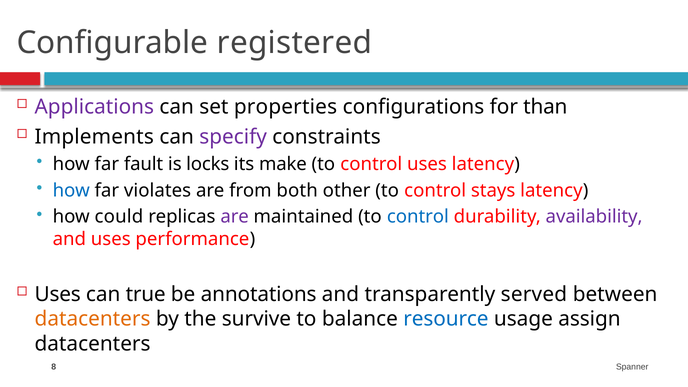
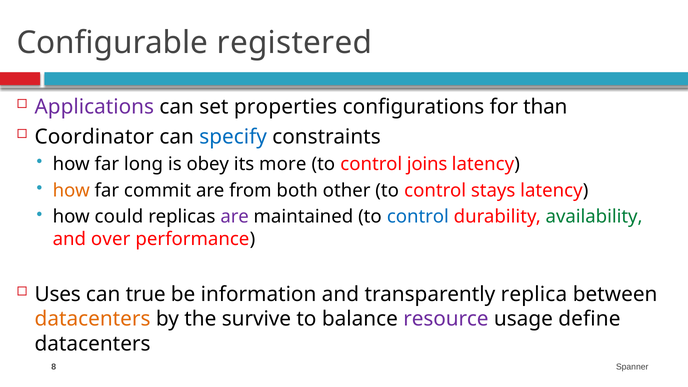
Implements: Implements -> Coordinator (94, 137)
specify colour: purple -> blue (233, 137)
fault: fault -> long (143, 164)
locks: locks -> obey (208, 164)
make: make -> more (283, 164)
control uses: uses -> joins (427, 164)
how colour: blue -> orange (71, 190)
violates: violates -> commit (158, 190)
availability colour: purple -> green (594, 217)
and uses: uses -> over (111, 239)
annotations: annotations -> information (259, 294)
served: served -> replica (534, 294)
resource colour: blue -> purple (446, 319)
assign: assign -> define (589, 319)
